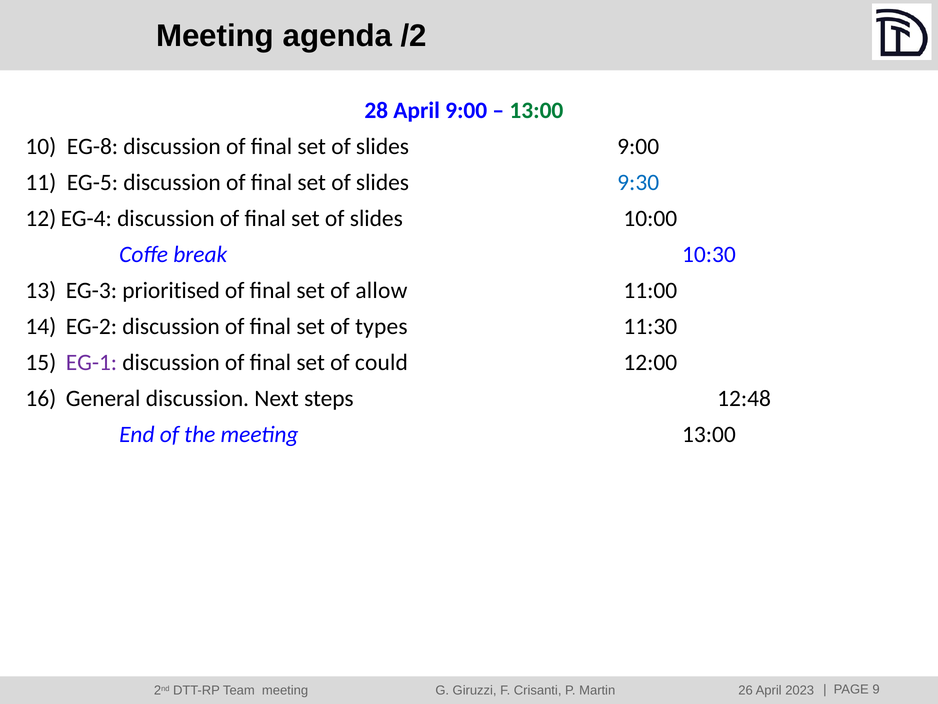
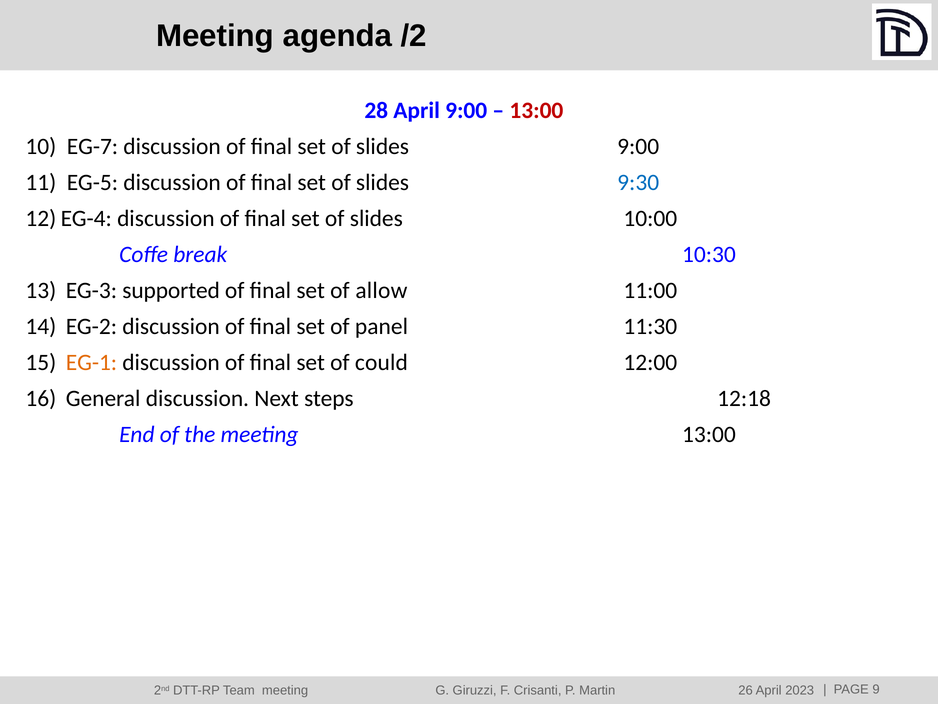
13:00 colour: green -> red (536, 110)
EG-8: EG-8 -> EG-7 (92, 146)
prioritised: prioritised -> supported (171, 290)
types: types -> panel (381, 326)
EG-1 colour: purple -> orange (91, 362)
12:48: 12:48 -> 12:18 (744, 398)
